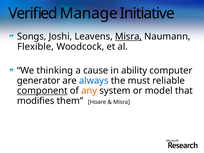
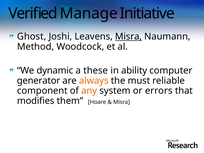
Songs: Songs -> Ghost (32, 37)
Flexible: Flexible -> Method (36, 47)
thinking: thinking -> dynamic (55, 71)
cause: cause -> these (96, 71)
always colour: blue -> orange (94, 81)
component underline: present -> none (42, 91)
model: model -> errors (159, 91)
